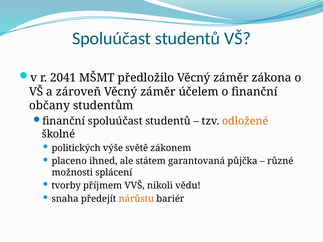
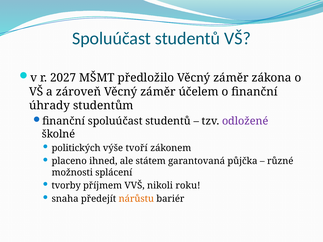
2041: 2041 -> 2027 (63, 78)
občany: občany -> úhrady (50, 106)
odložené colour: orange -> purple (245, 121)
světě: světě -> tvoří (137, 148)
vědu: vědu -> roku (188, 186)
